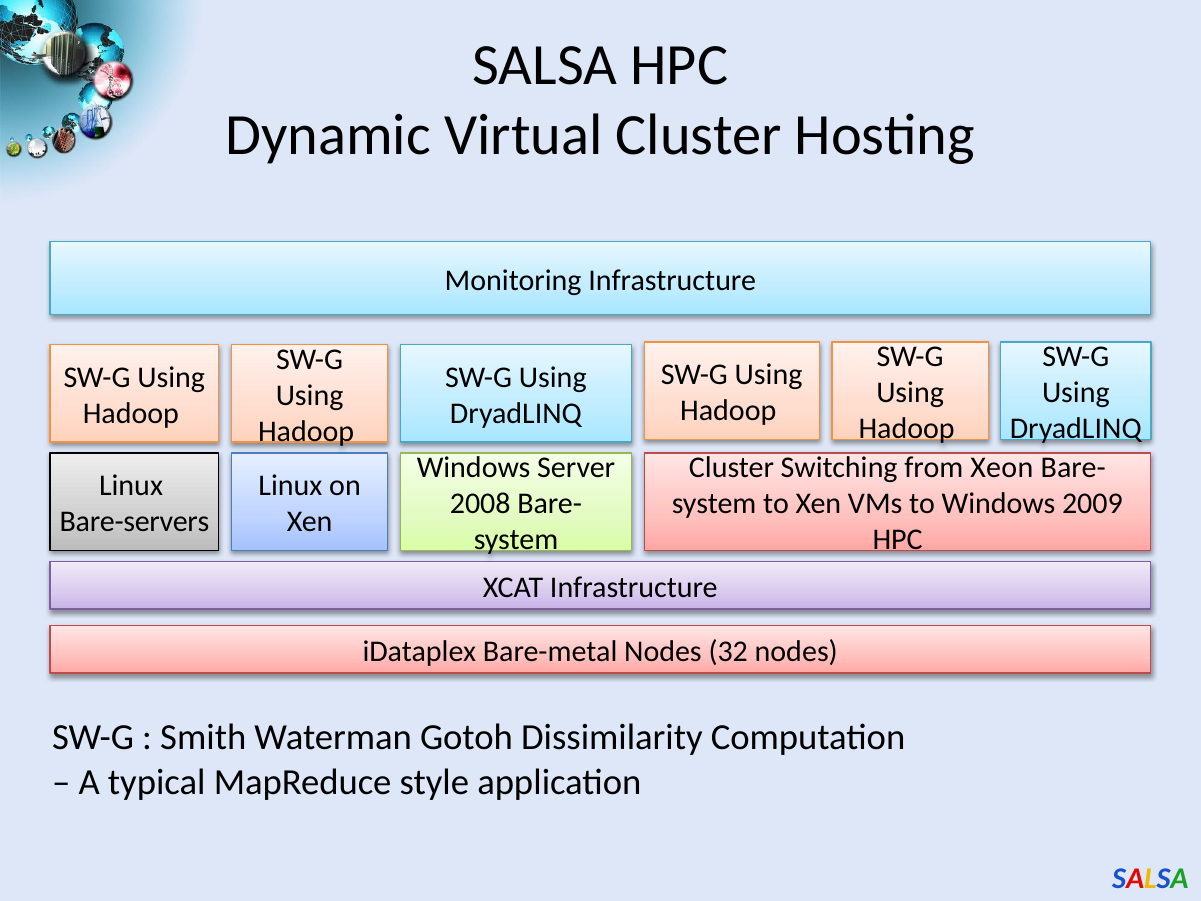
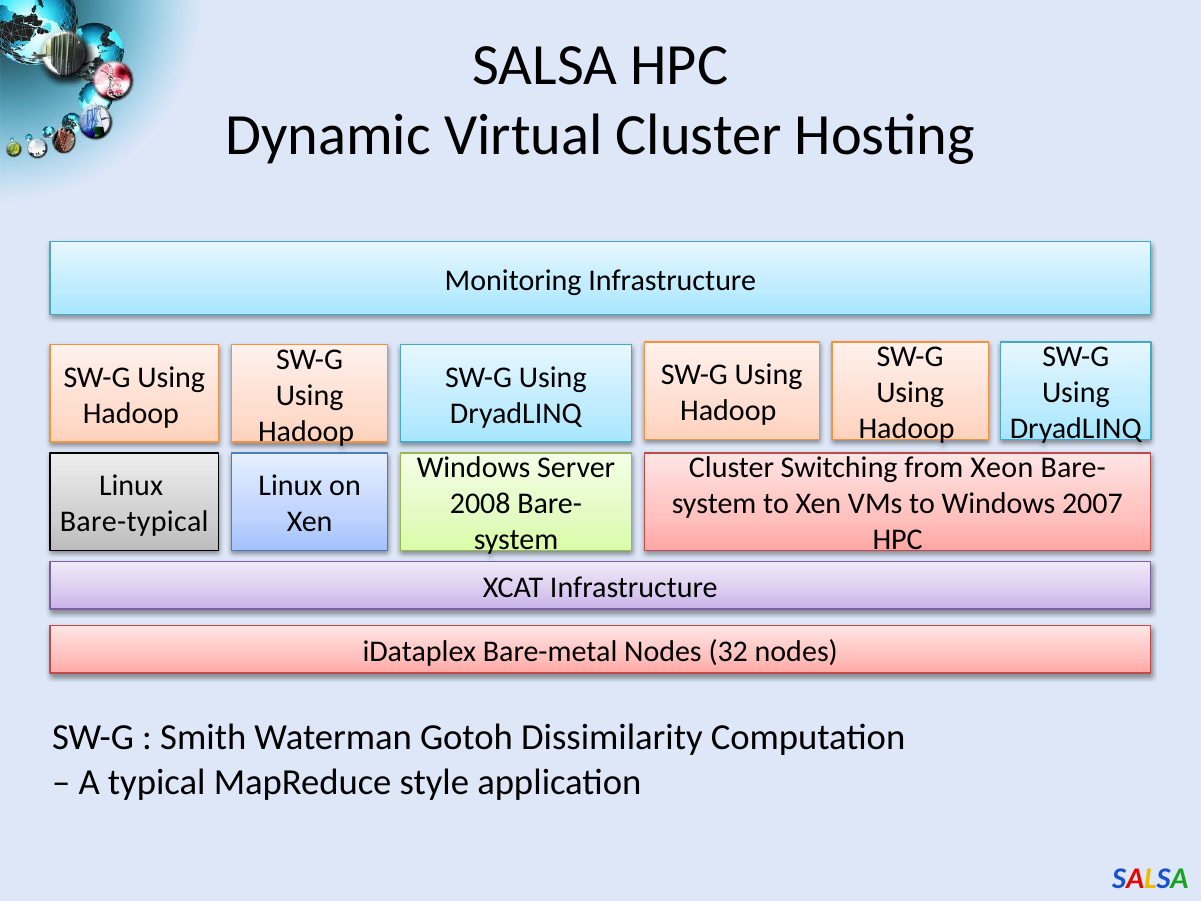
2009: 2009 -> 2007 (1092, 504)
Bare-servers: Bare-servers -> Bare-typical (134, 522)
